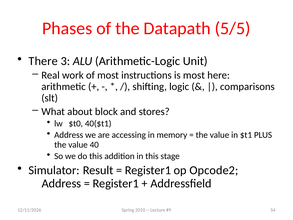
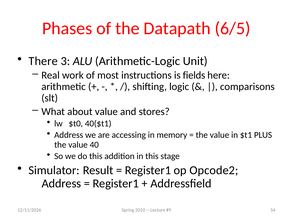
5/5: 5/5 -> 6/5 (233, 28)
is most: most -> fields (194, 75)
about block: block -> value (106, 111)
